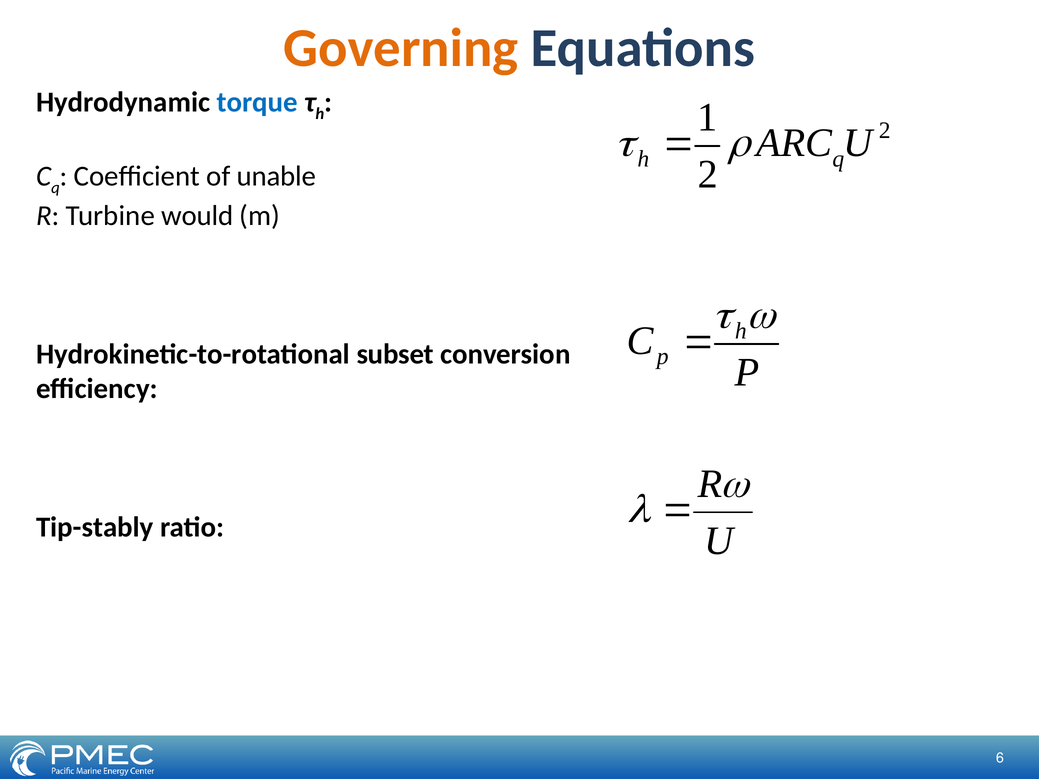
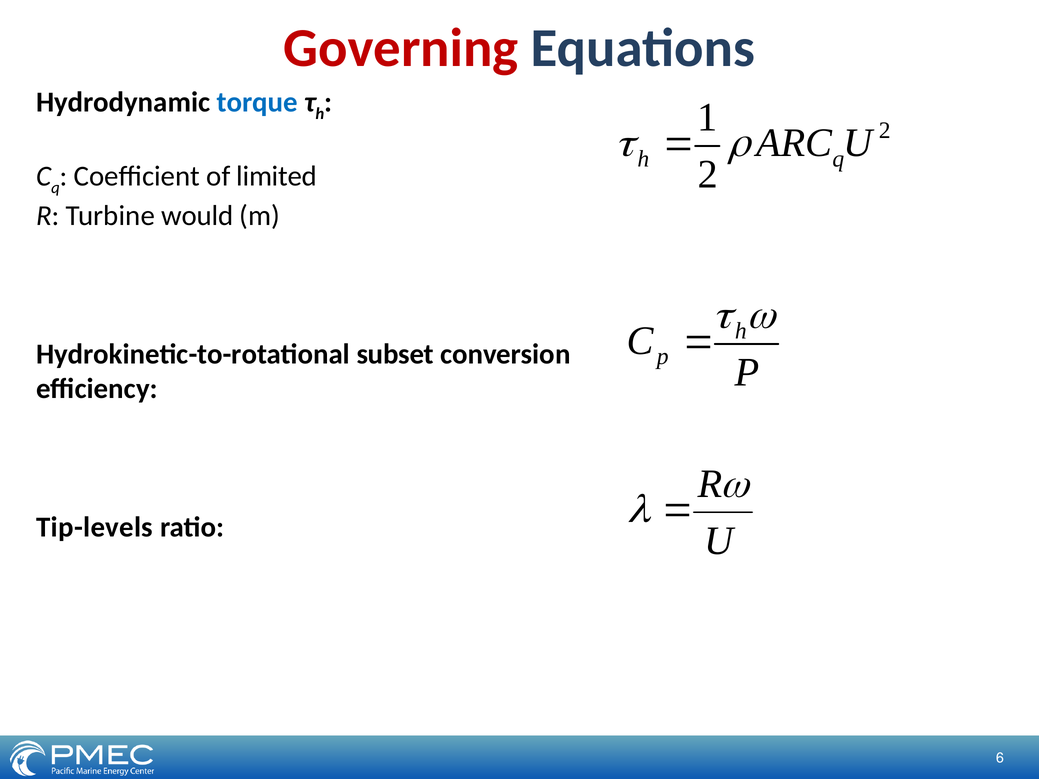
Governing colour: orange -> red (401, 48)
unable: unable -> limited (277, 176)
Tip-stably: Tip-stably -> Tip-levels (95, 528)
